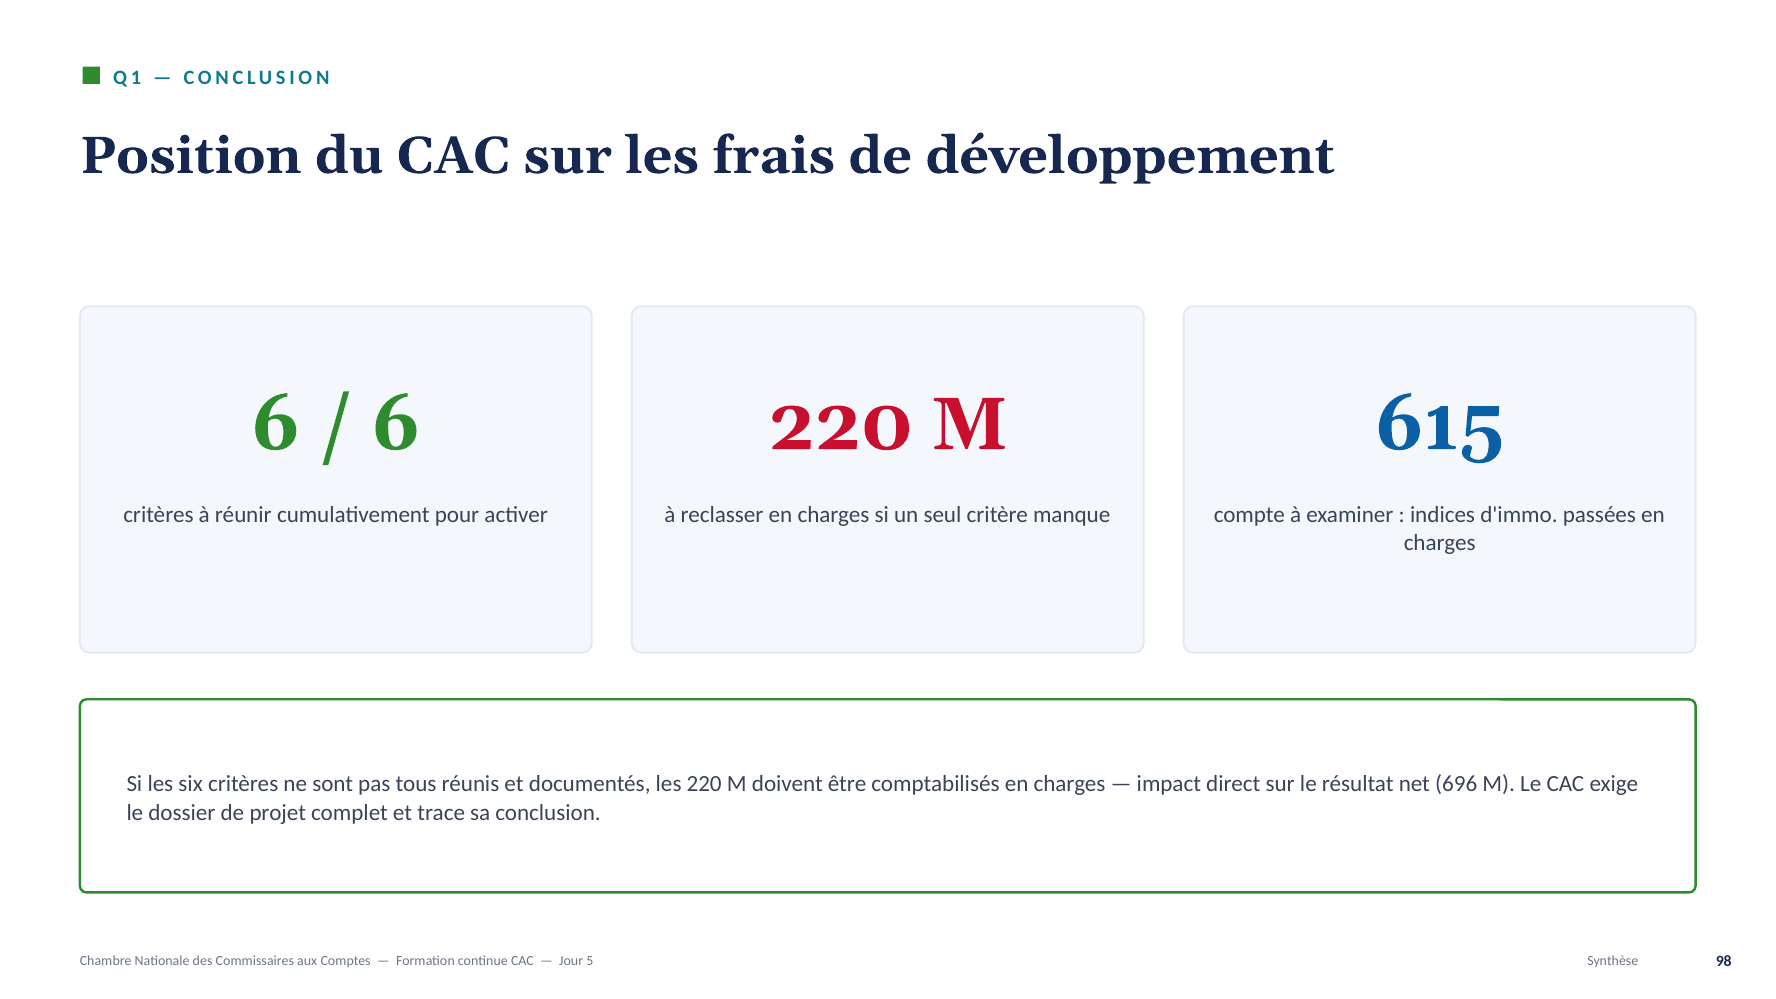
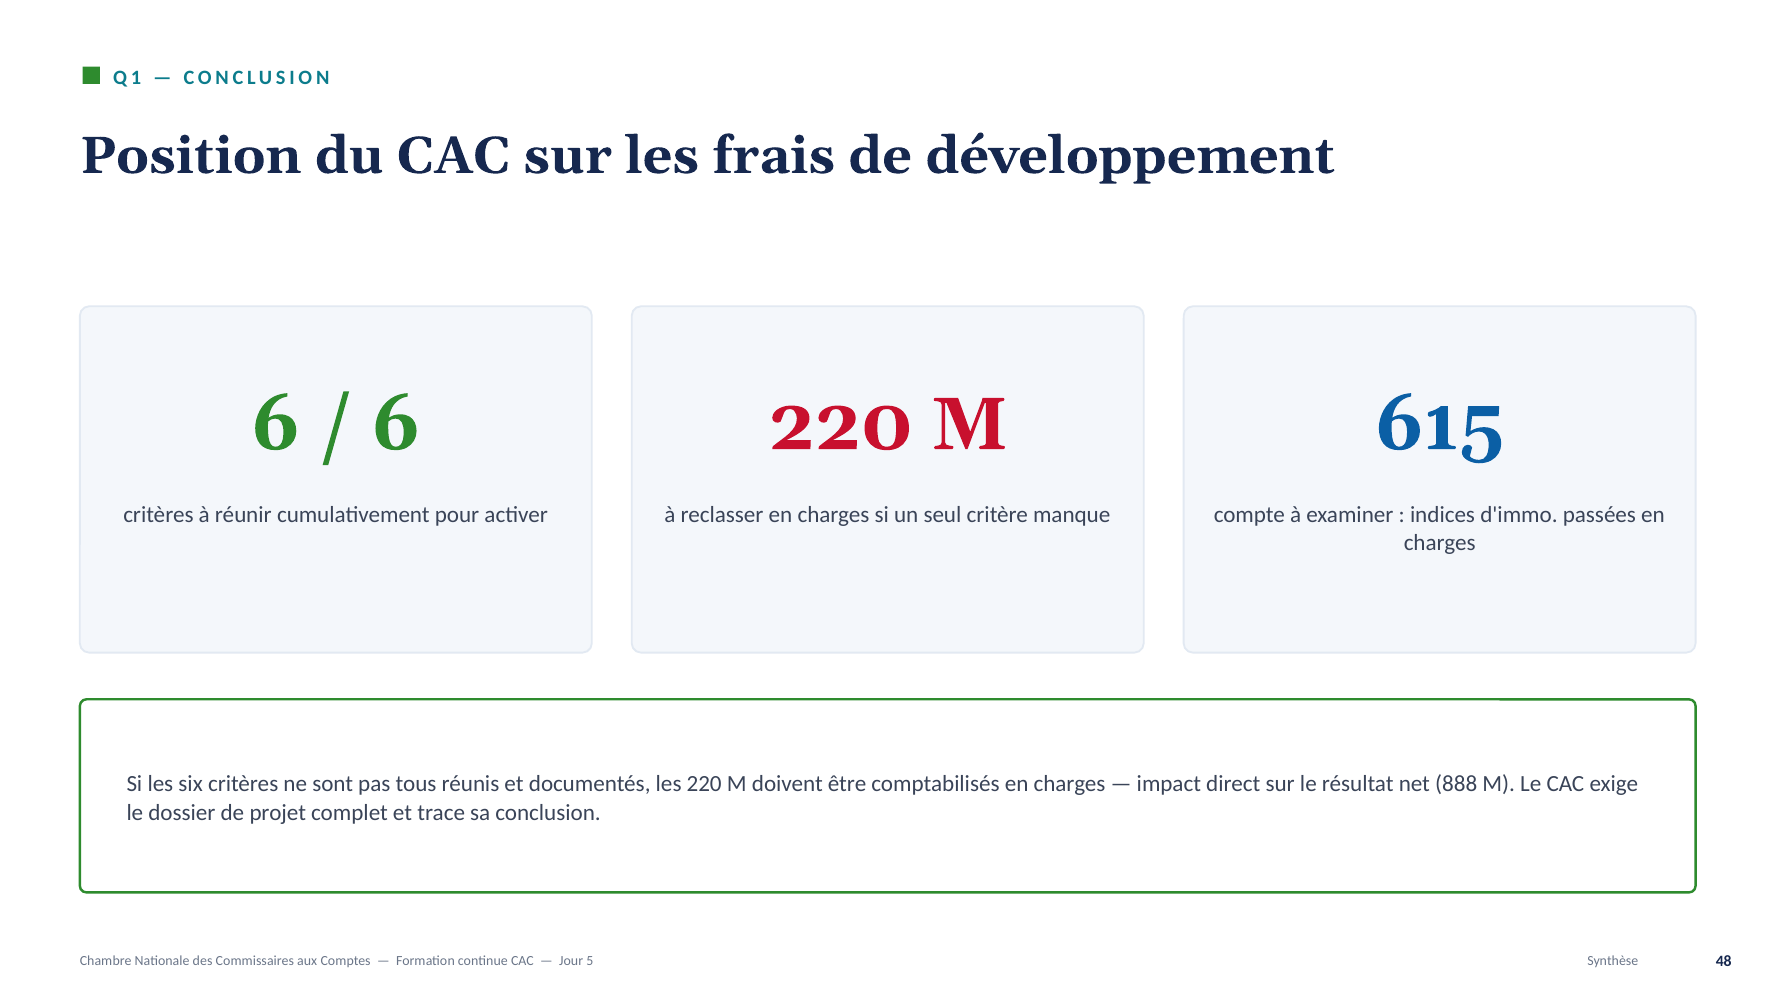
696: 696 -> 888 (1456, 784)
98: 98 -> 48 (1724, 961)
